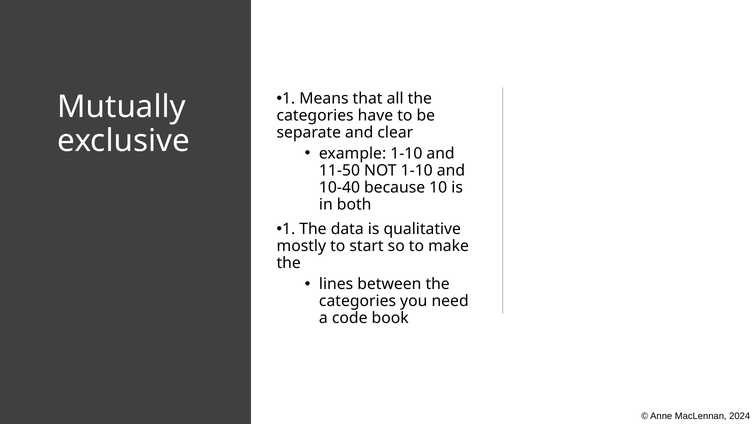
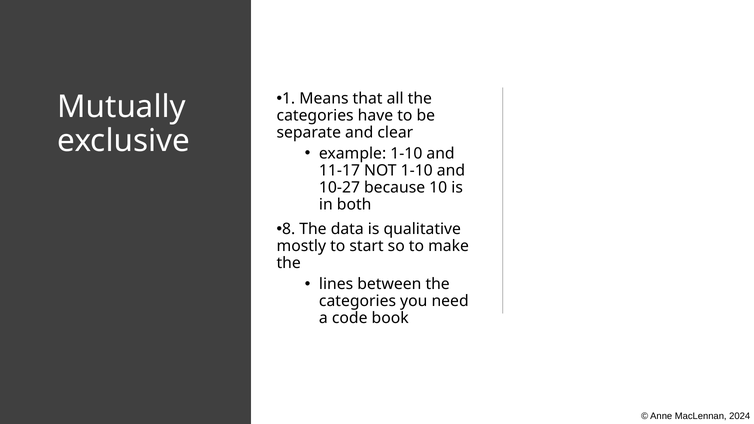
11-50: 11-50 -> 11-17 (339, 170)
10-40: 10-40 -> 10-27 (339, 187)
1: 1 -> 8 (289, 229)
